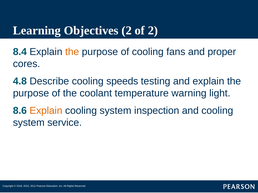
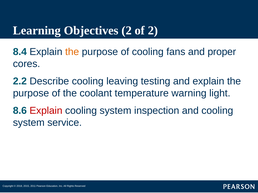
4.8: 4.8 -> 2.2 (20, 81)
speeds: speeds -> leaving (122, 81)
Explain colour: orange -> red (46, 111)
